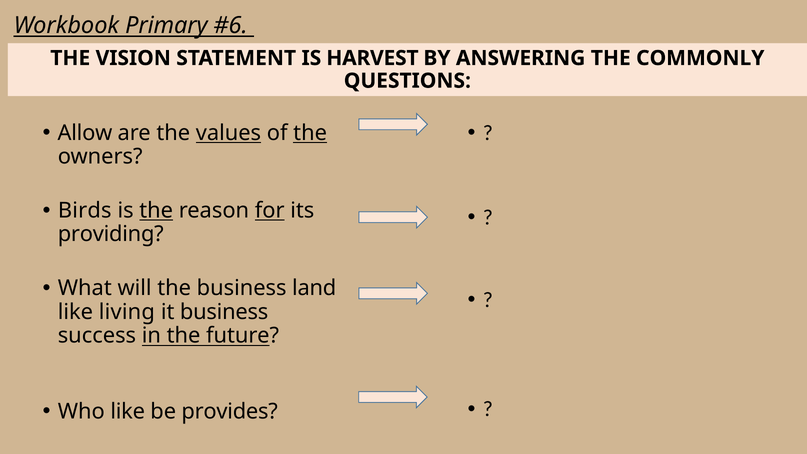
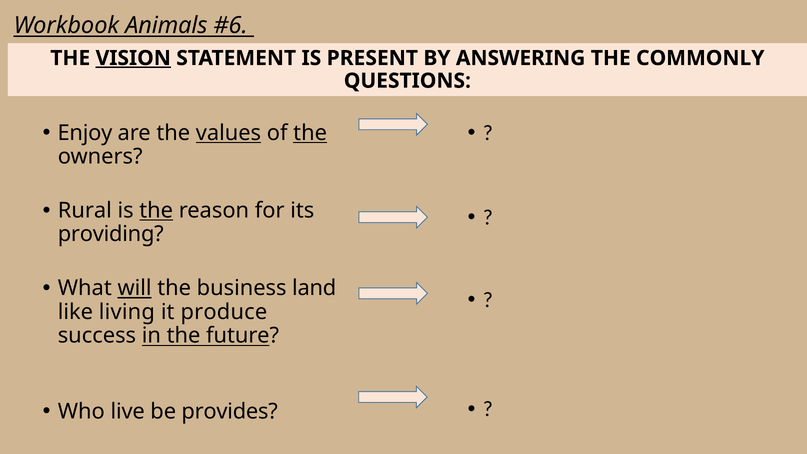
Primary: Primary -> Animals (166, 25)
VISION underline: none -> present (133, 58)
HARVEST: HARVEST -> PRESENT (372, 58)
Allow: Allow -> Enjoy (85, 133)
Birds: Birds -> Rural (85, 211)
for underline: present -> none (270, 211)
will underline: none -> present (135, 288)
it business: business -> produce (224, 312)
Who like: like -> live (128, 411)
